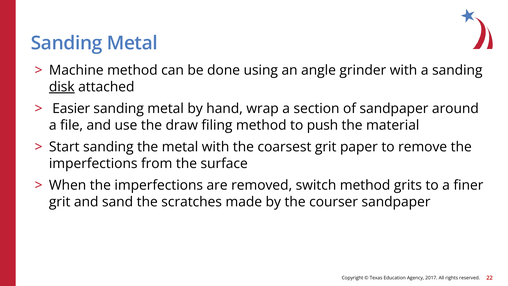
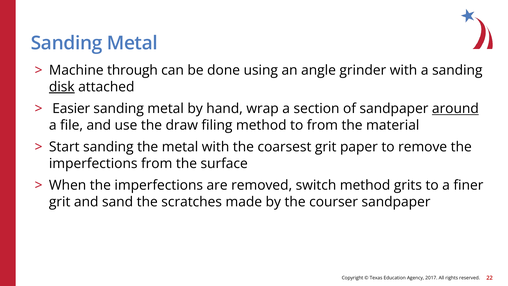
Machine method: method -> through (132, 70)
around underline: none -> present (455, 109)
to push: push -> from (322, 125)
